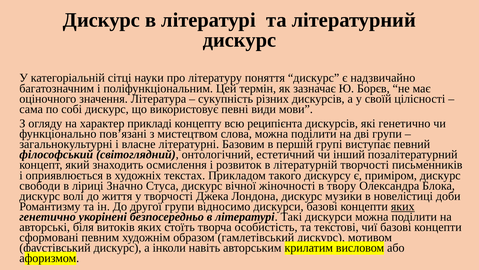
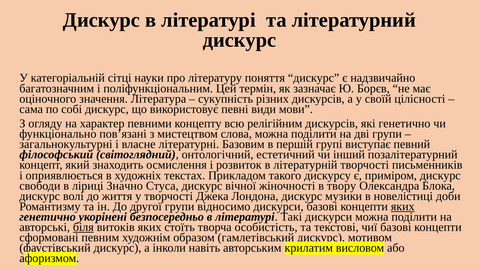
прикладі: прикладі -> певними (150, 123)
реципієнта: реципієнта -> релігійним (275, 123)
біля underline: none -> present (83, 227)
